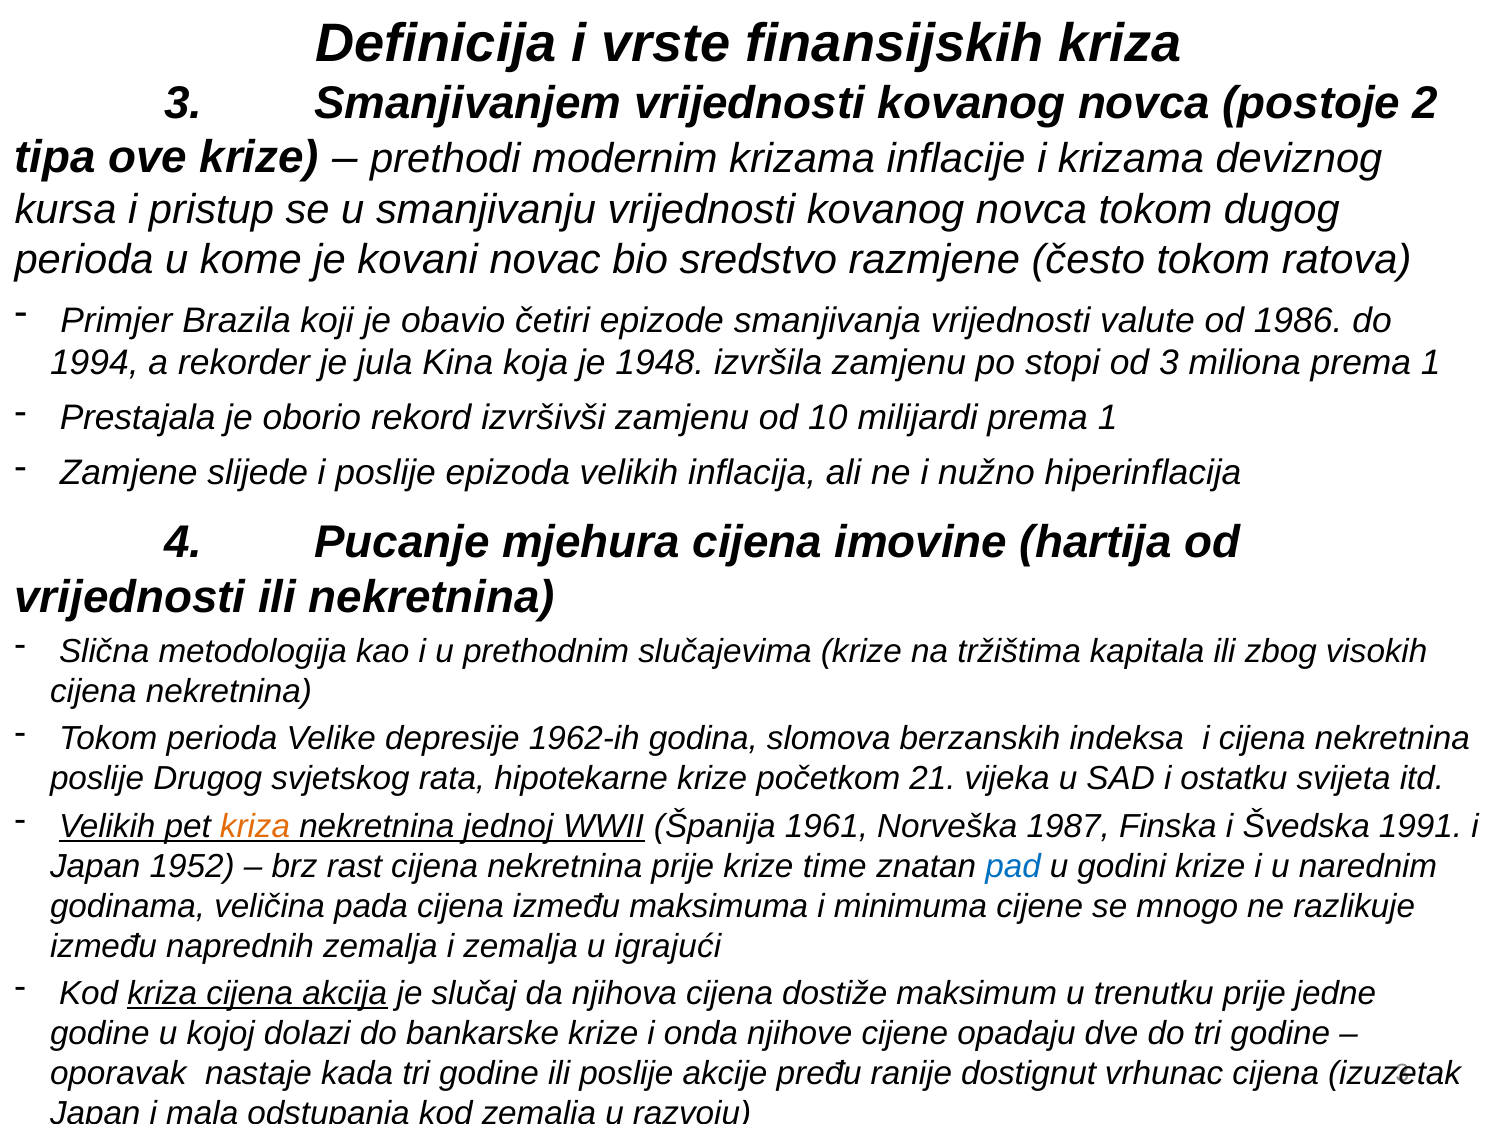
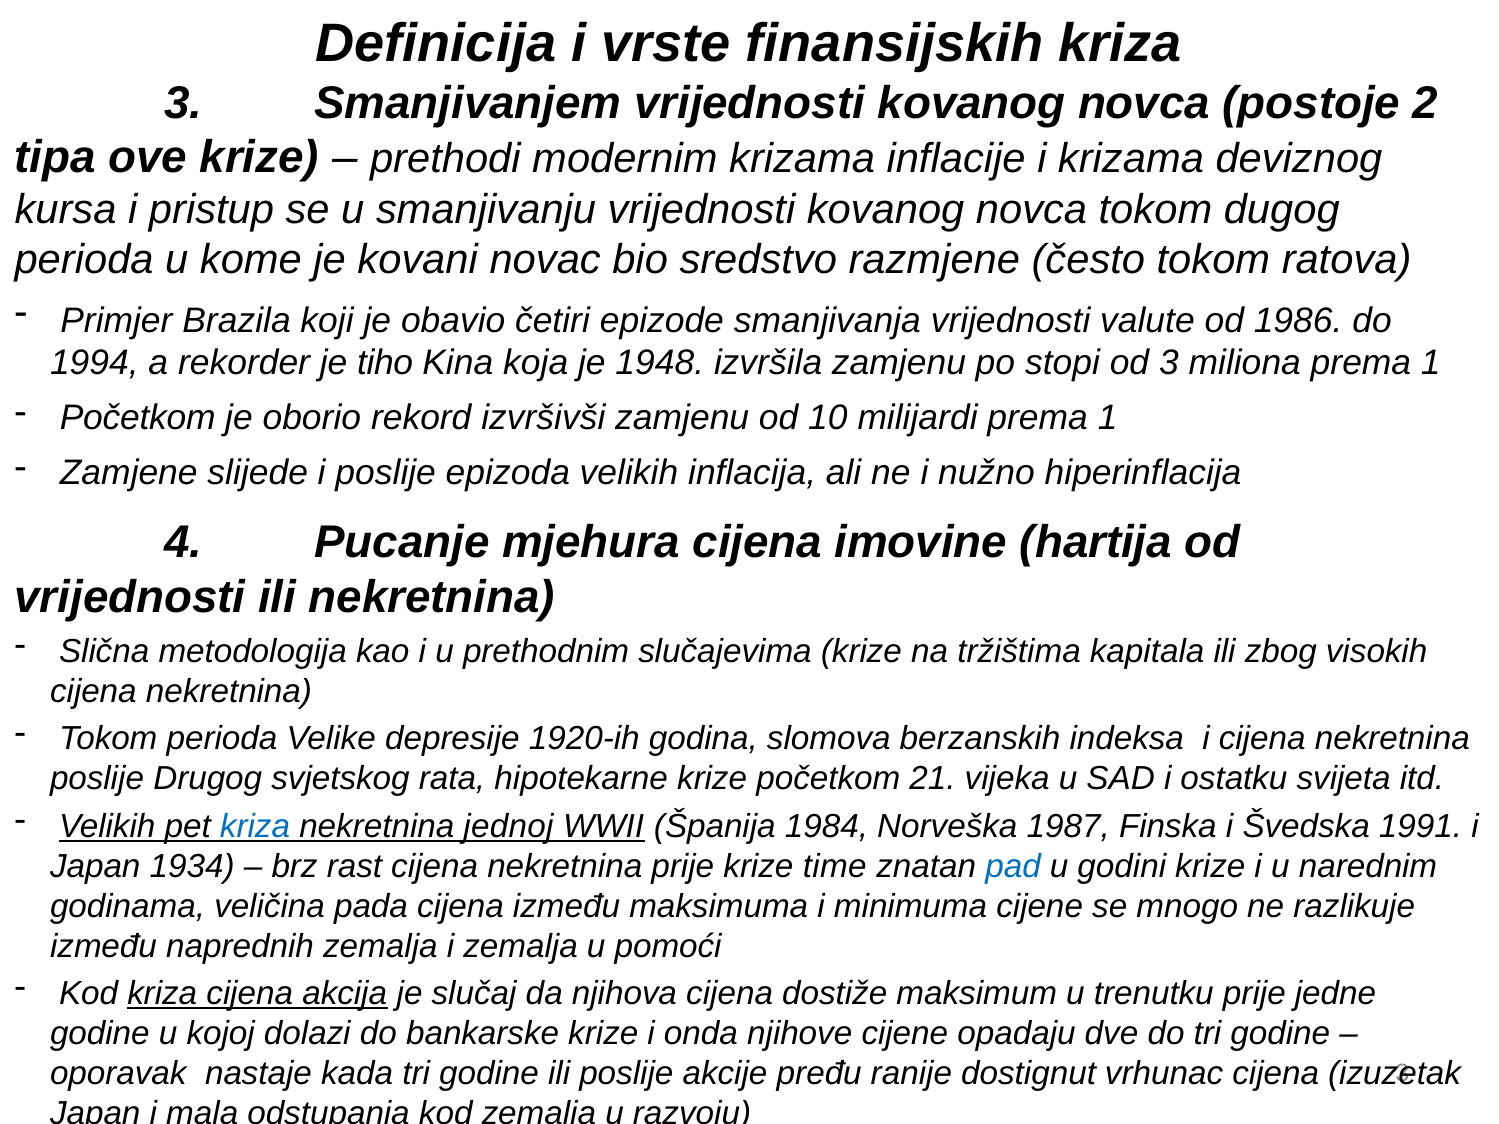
jula: jula -> tiho (385, 363)
Prestajala: Prestajala -> Početkom (138, 418)
1962-ih: 1962-ih -> 1920-ih (584, 739)
kriza colour: orange -> blue (255, 826)
1961: 1961 -> 1984 (826, 826)
1952: 1952 -> 1934 (192, 866)
igrajući: igrajući -> pomoći (668, 946)
